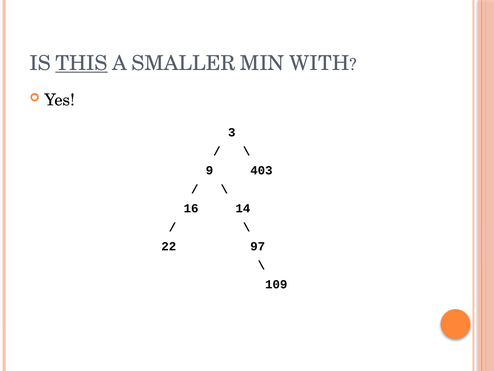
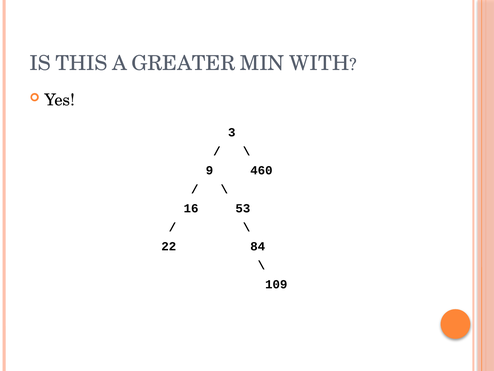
THIS underline: present -> none (81, 63)
SMALLER: SMALLER -> GREATER (183, 63)
403: 403 -> 460 (261, 170)
14: 14 -> 53 (243, 208)
97: 97 -> 84 (258, 246)
